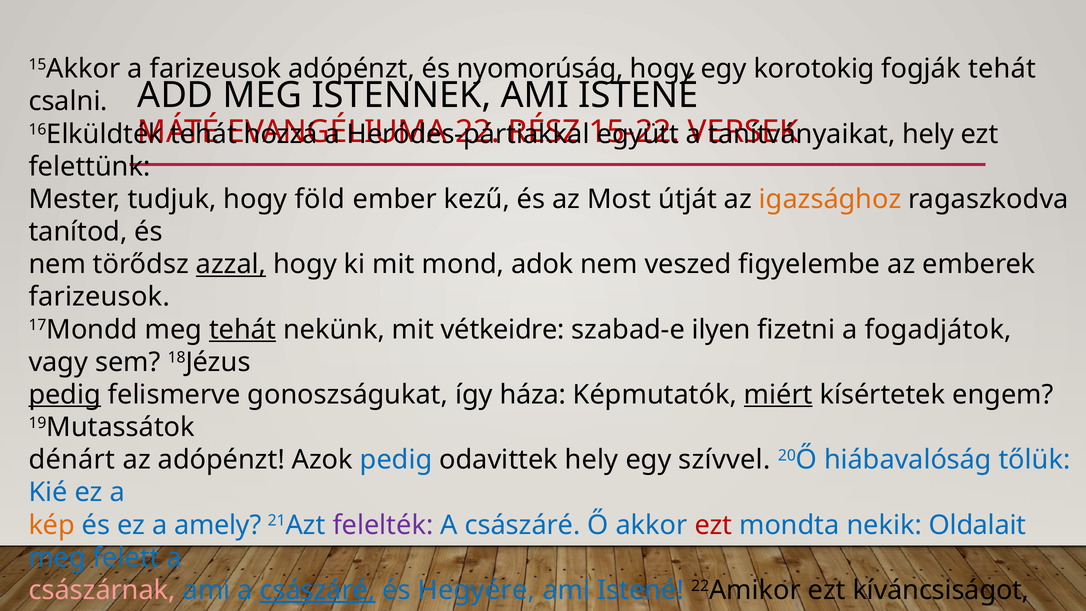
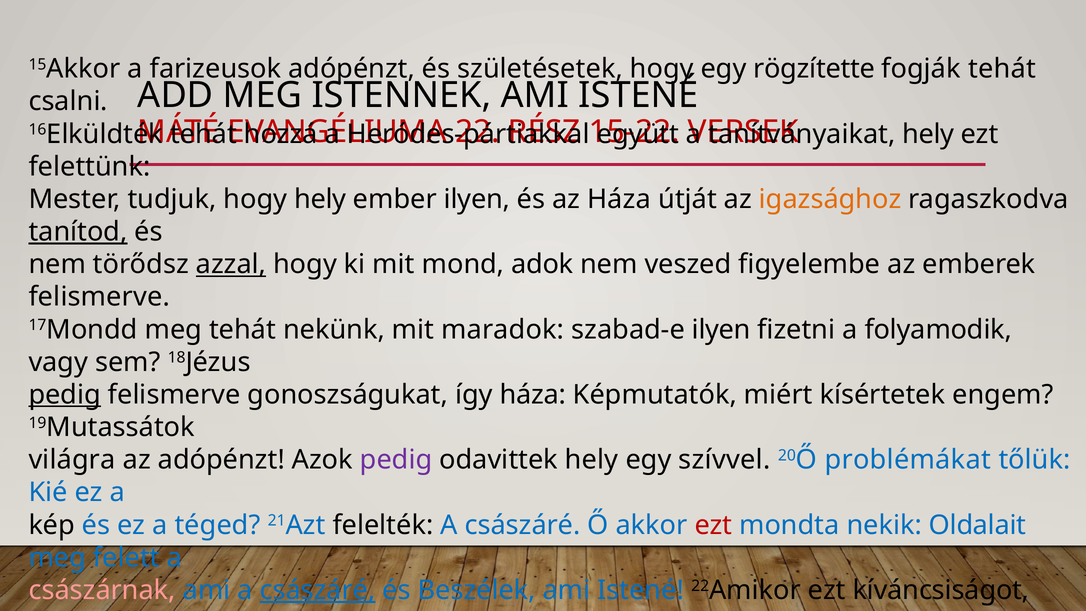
nyomorúság: nyomorúság -> születésetek (540, 69)
korotokig: korotokig -> rögzítette (814, 69)
hogy föld: föld -> hely (320, 199)
ember kezű: kezű -> ilyen (477, 199)
az Most: Most -> Háza (619, 199)
tanítod underline: none -> present (78, 232)
farizeusok: farizeusok -> felismerve (99, 297)
tehát underline: present -> none (243, 330)
vétkeidre: vétkeidre -> maradok (503, 330)
fogadjátok: fogadjátok -> folyamodik (938, 330)
miért underline: present -> none (778, 395)
dénárt: dénárt -> világra (72, 460)
pedig colour: blue -> purple (396, 460)
hiábavalóság: hiábavalóság -> problémákat (908, 460)
kép colour: orange -> black (52, 525)
amely: amely -> téged (218, 525)
felelték colour: purple -> black (383, 525)
Hegyére: Hegyére -> Beszélek (477, 590)
